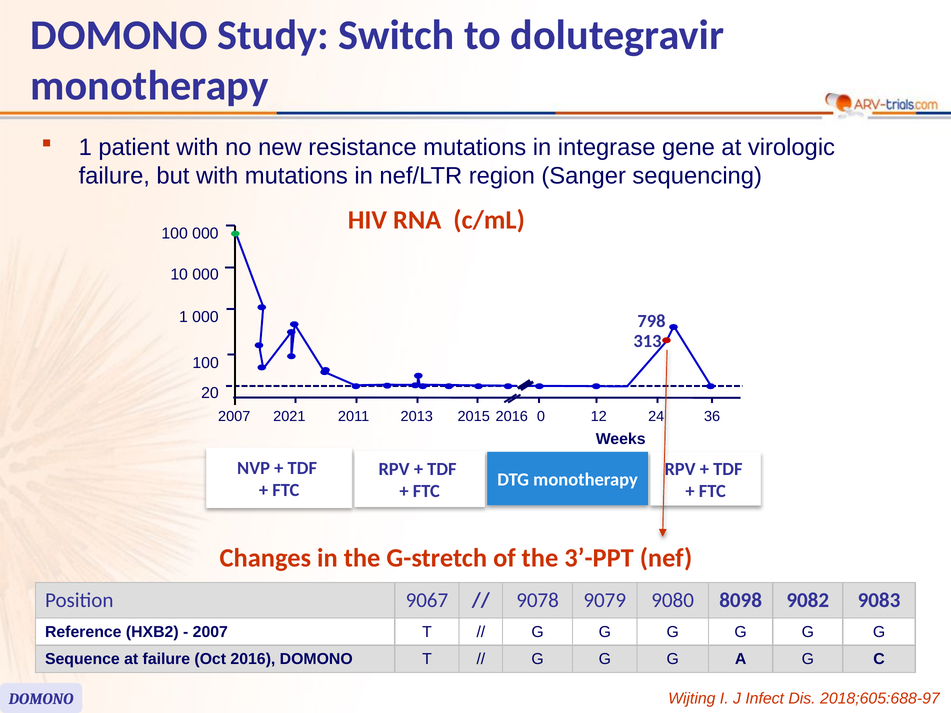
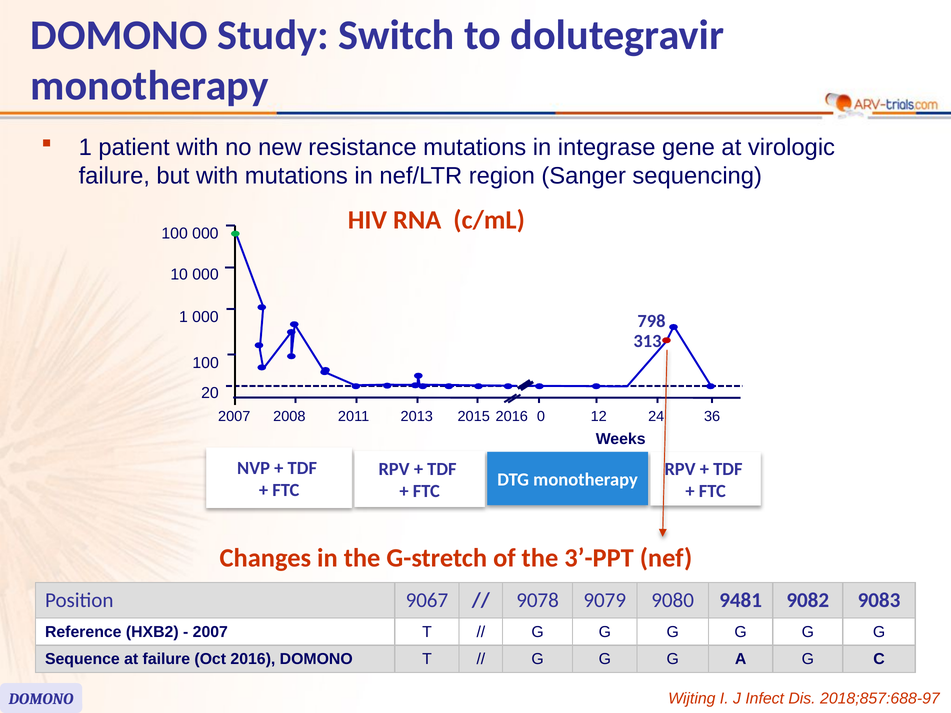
2021: 2021 -> 2008 (289, 417)
8098: 8098 -> 9481 (741, 601)
2018;605:688-97: 2018;605:688-97 -> 2018;857:688-97 (880, 699)
